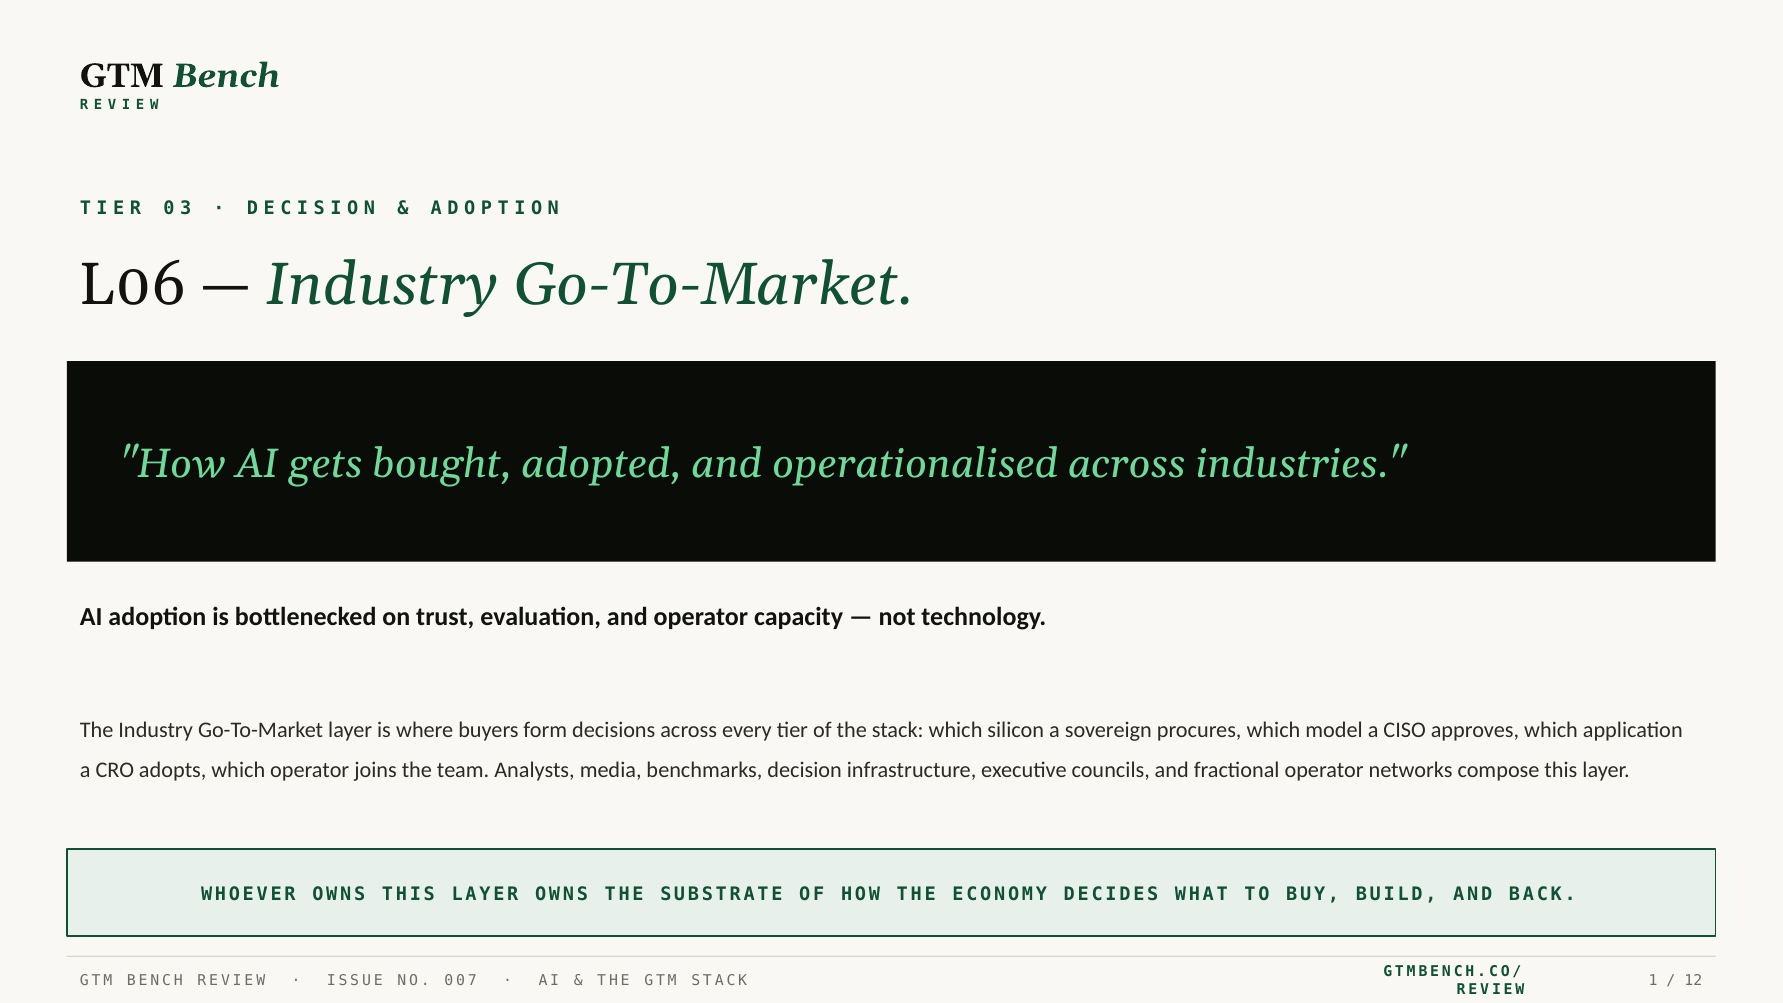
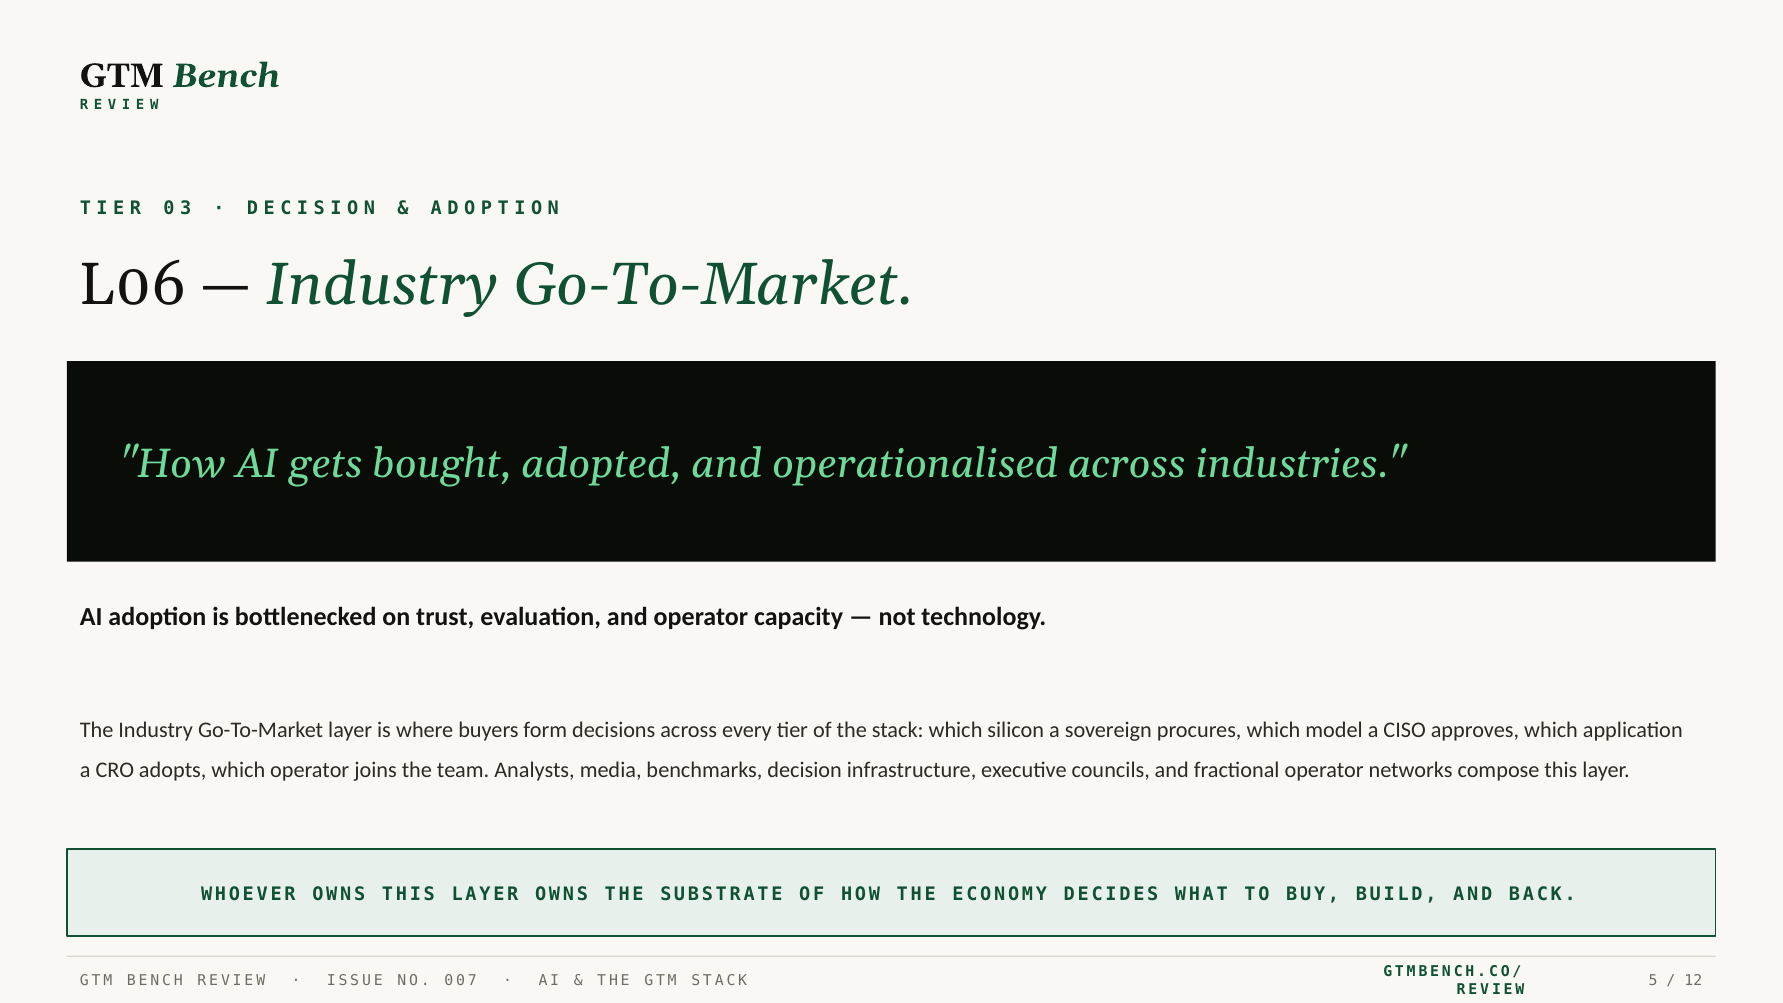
1: 1 -> 5 (1653, 981)
